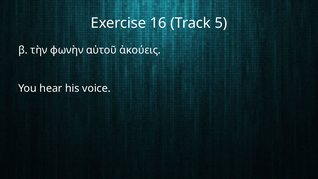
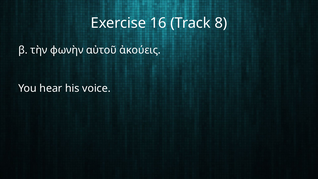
5: 5 -> 8 (221, 23)
